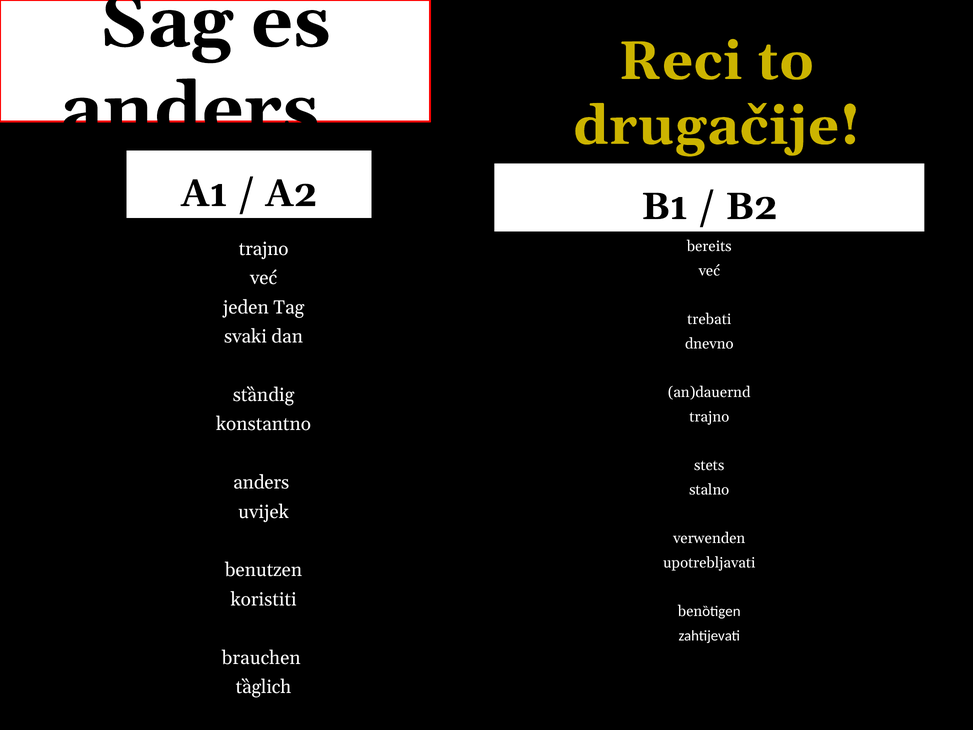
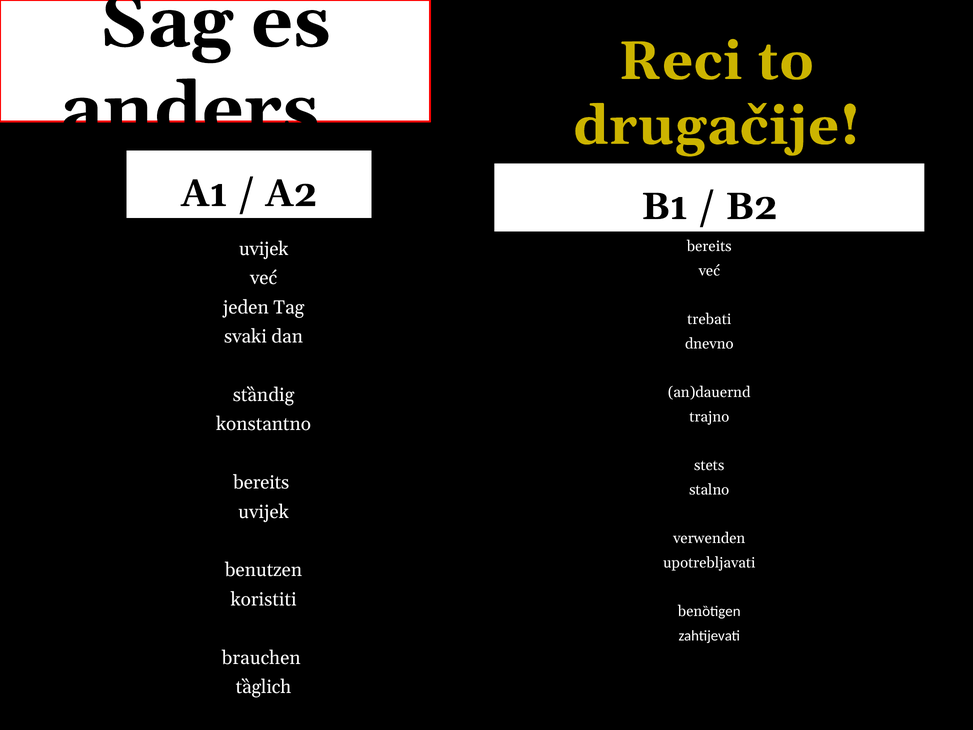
trajno: trajno -> uvijek (264, 249)
anders: anders -> bereits (261, 482)
